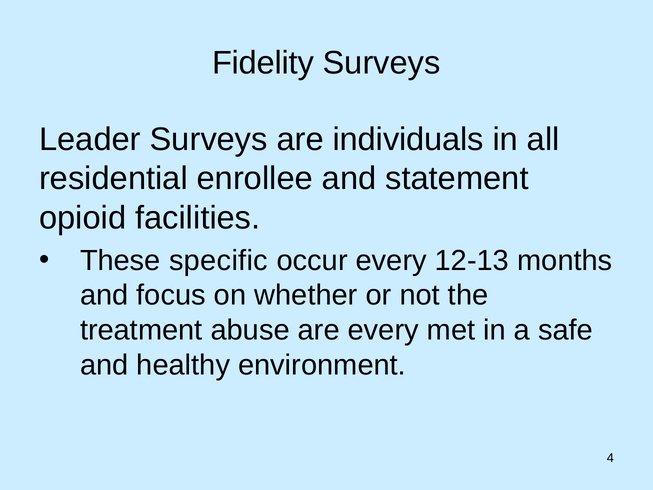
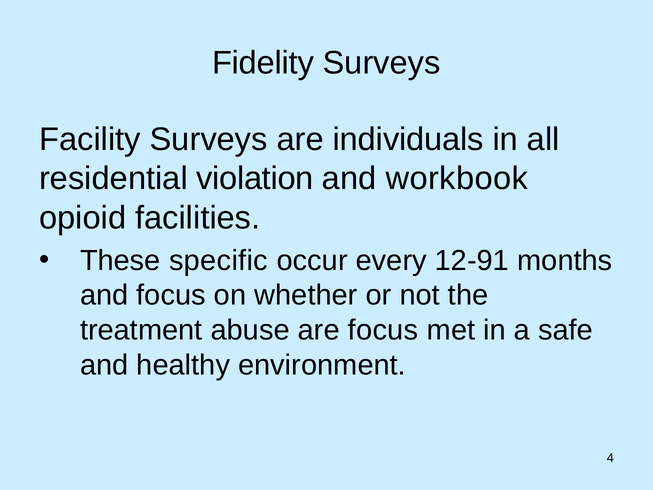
Leader: Leader -> Facility (90, 139)
enrollee: enrollee -> violation (255, 179)
statement: statement -> workbook (457, 179)
12-13: 12-13 -> 12-91 (472, 260)
are every: every -> focus (383, 330)
